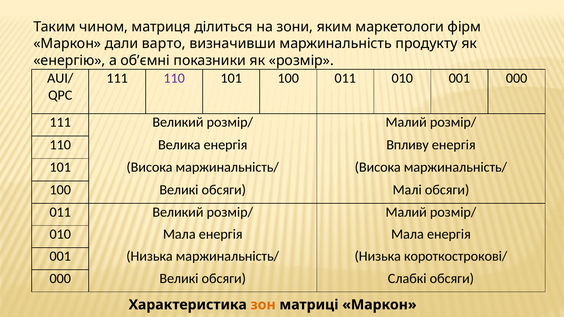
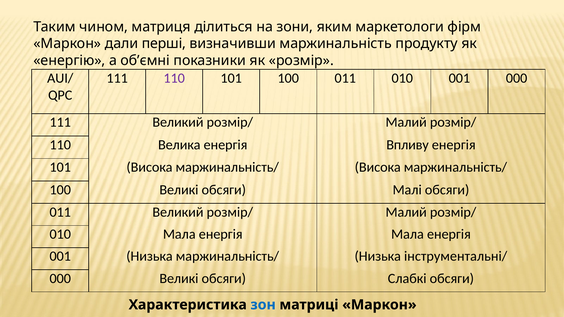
варто: варто -> перші (164, 44)
короткострокові/: короткострокові/ -> інструментальні/ (456, 257)
зон colour: orange -> blue (263, 305)
